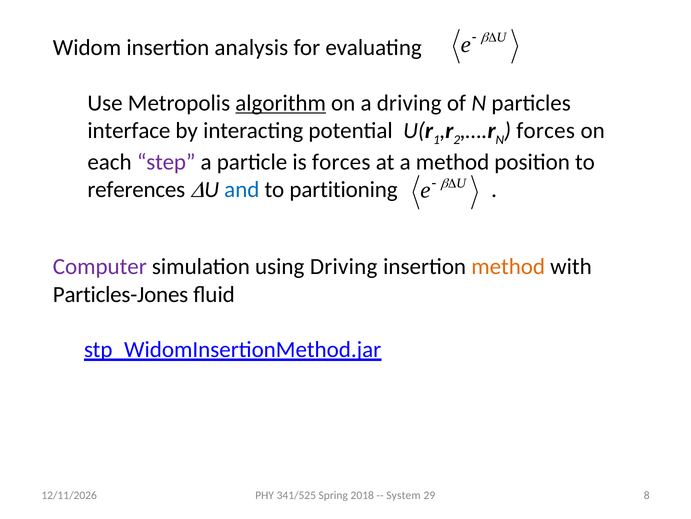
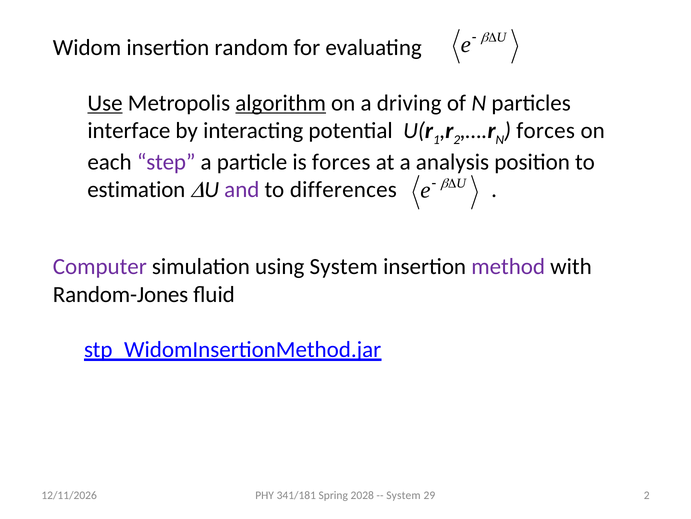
analysis: analysis -> random (251, 48)
Use underline: none -> present (105, 103)
a method: method -> analysis (453, 162)
references: references -> estimation (136, 190)
and colour: blue -> purple (242, 190)
partitioning: partitioning -> differences (343, 190)
using Driving: Driving -> System (344, 266)
method colour: orange -> purple (508, 266)
Particles-Jones: Particles-Jones -> Random-Jones (121, 294)
341/525: 341/525 -> 341/181 (296, 495)
2018: 2018 -> 2028 (362, 495)
29 8: 8 -> 2 (647, 495)
